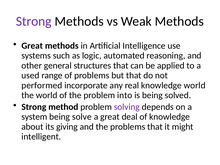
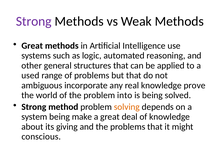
performed: performed -> ambiguous (42, 85)
knowledge world: world -> prove (195, 85)
solving colour: purple -> orange (127, 107)
solve: solve -> make (82, 117)
intelligent: intelligent -> conscious (41, 137)
